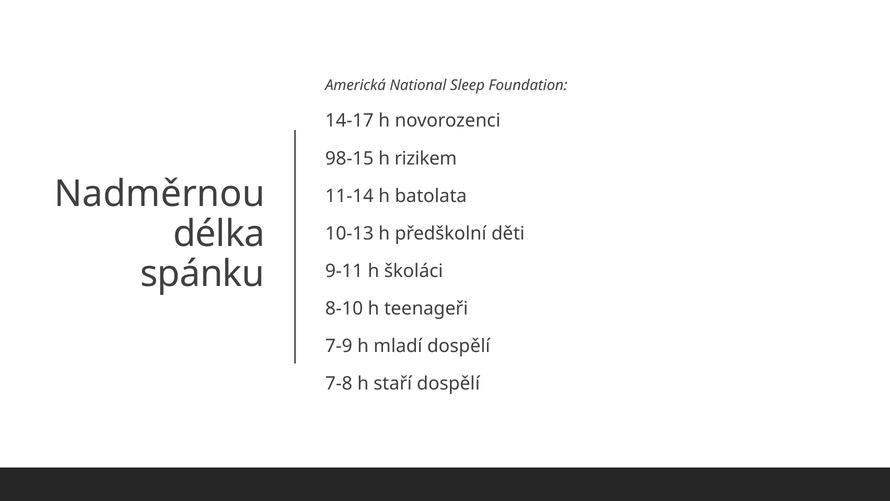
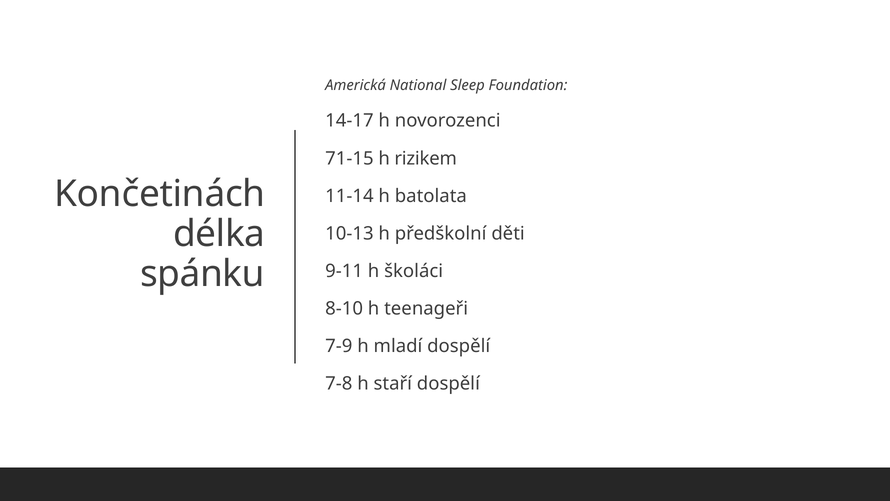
98-15: 98-15 -> 71-15 (349, 158)
Nadměrnou: Nadměrnou -> Končetinách (160, 194)
